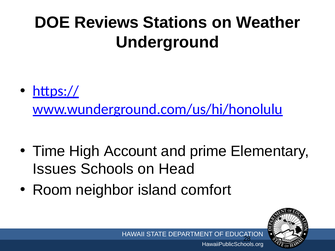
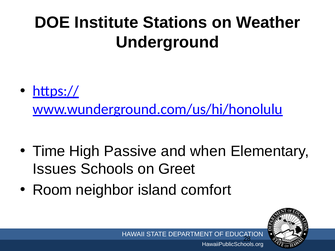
Reviews: Reviews -> Institute (106, 23)
Account: Account -> Passive (130, 151)
prime: prime -> when (208, 151)
Head: Head -> Greet (177, 169)
